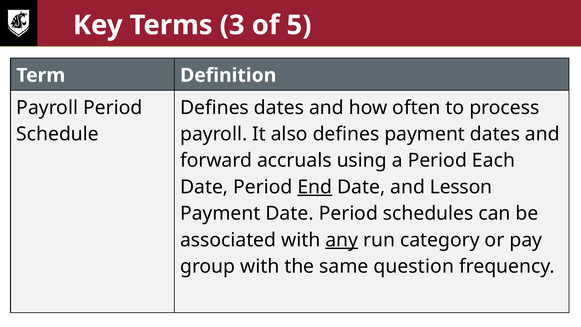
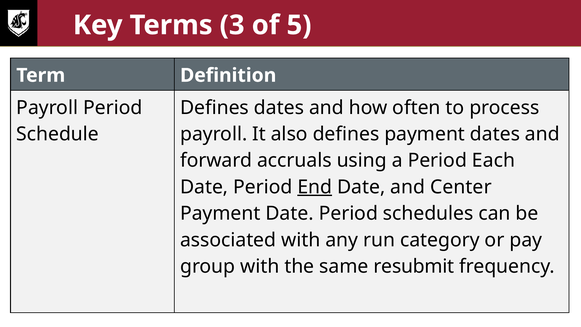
Lesson: Lesson -> Center (461, 187)
any underline: present -> none (342, 240)
question: question -> resubmit (414, 266)
